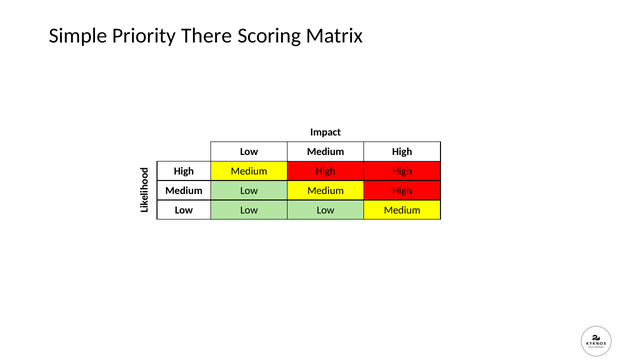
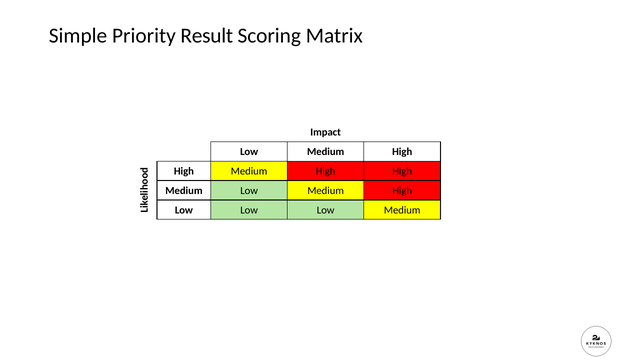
There: There -> Result (207, 36)
